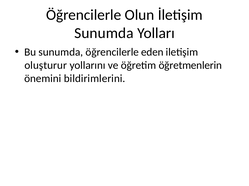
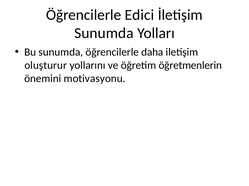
Olun: Olun -> Edici (139, 15)
eden: eden -> daha (152, 52)
bildirimlerini: bildirimlerini -> motivasyonu (95, 79)
